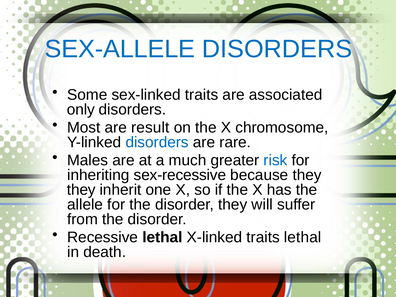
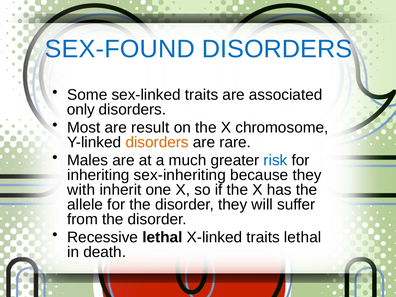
SEX-ALLELE: SEX-ALLELE -> SEX-FOUND (120, 49)
disorders colour: blue -> orange (157, 142)
sex-recessive: sex-recessive -> sex-inheriting (180, 175)
they: they -> with (81, 190)
